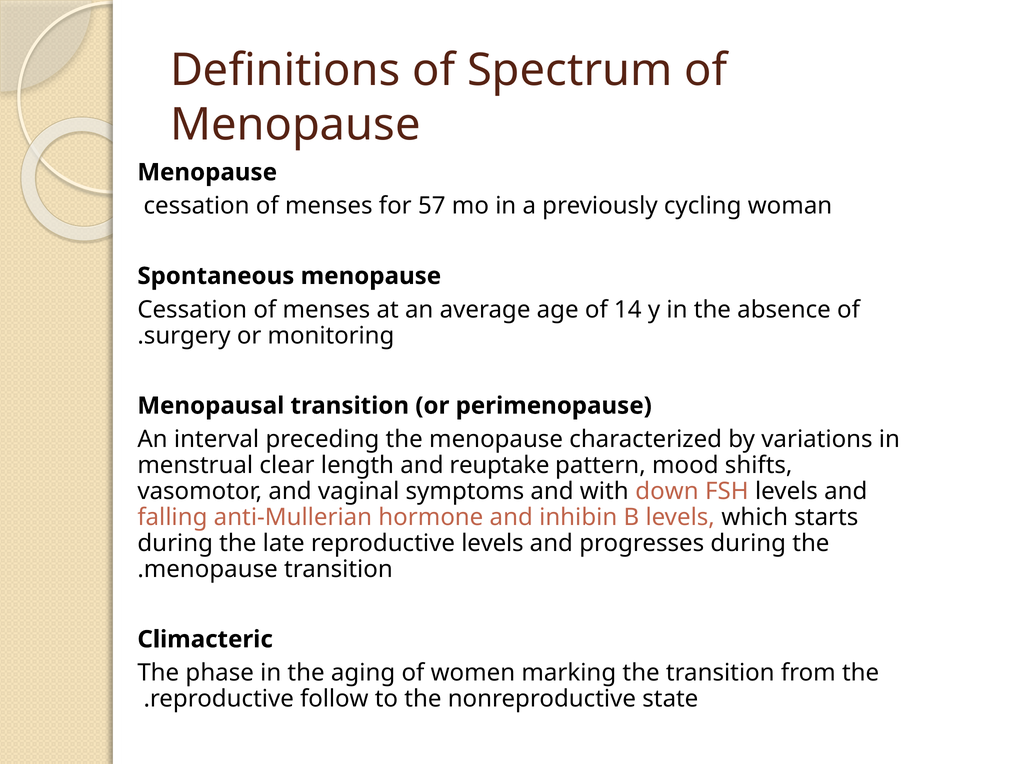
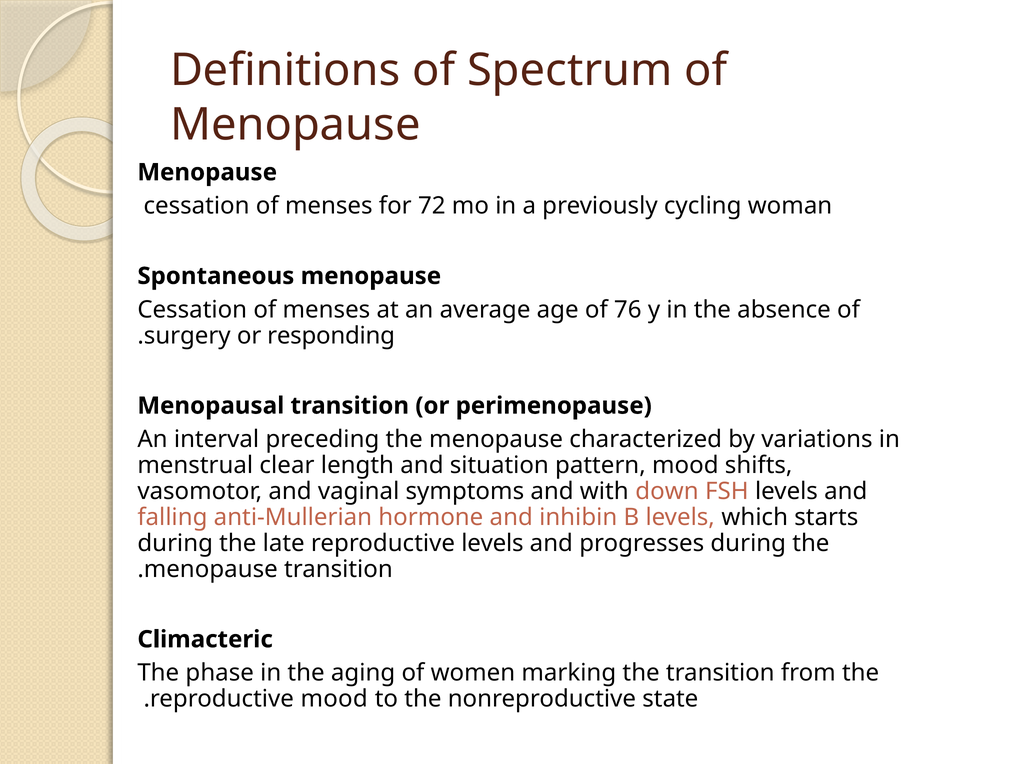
57: 57 -> 72 (432, 206)
14: 14 -> 76 (628, 310)
monitoring: monitoring -> responding (331, 336)
reuptake: reuptake -> situation (499, 465)
reproductive follow: follow -> mood (334, 699)
